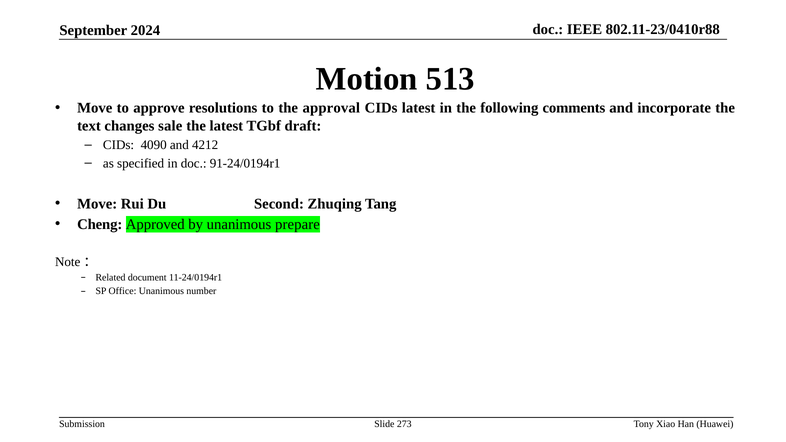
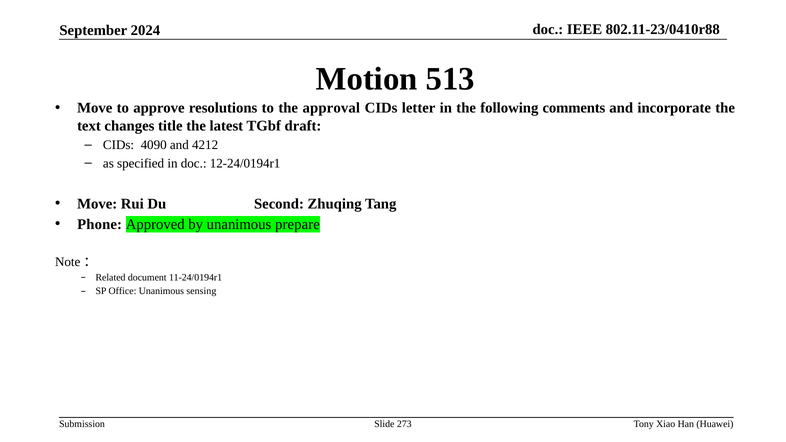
CIDs latest: latest -> letter (419, 108)
sale: sale -> title (170, 126)
91-24/0194r1: 91-24/0194r1 -> 12-24/0194r1 (245, 163)
Cheng: Cheng -> Phone (100, 224)
number: number -> sensing (201, 291)
